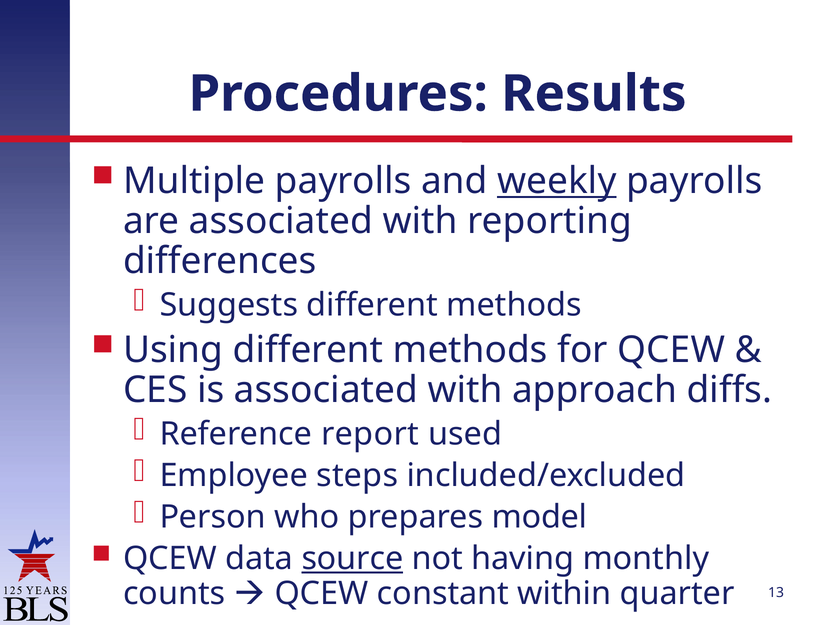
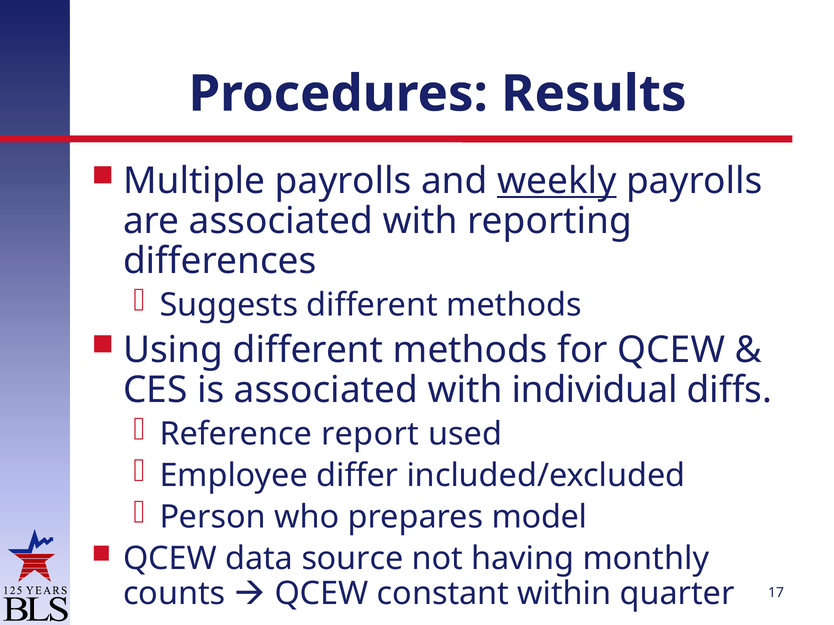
approach: approach -> individual (595, 390)
steps: steps -> differ (357, 476)
source underline: present -> none (352, 559)
13: 13 -> 17 (776, 593)
